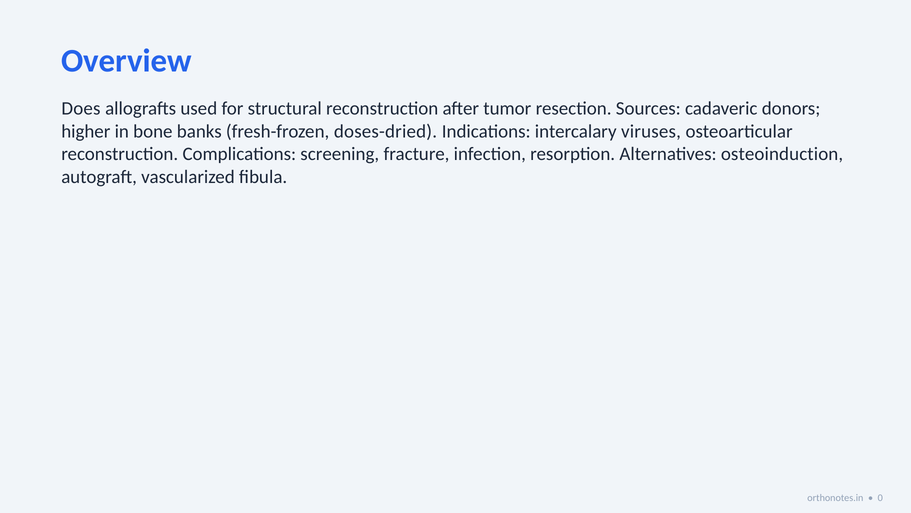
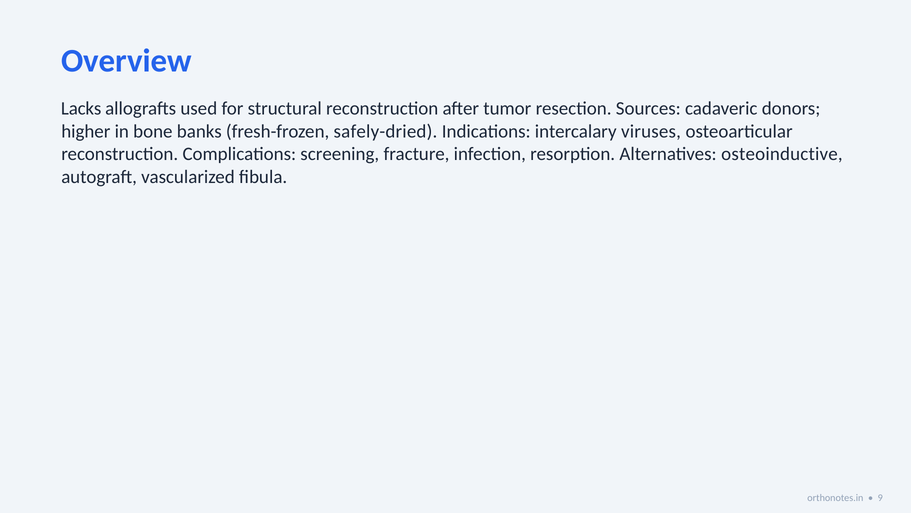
Does: Does -> Lacks (81, 108)
doses-dried: doses-dried -> safely-dried (385, 131)
osteoinduction: osteoinduction -> osteoinductive (782, 154)
0: 0 -> 9 (880, 497)
